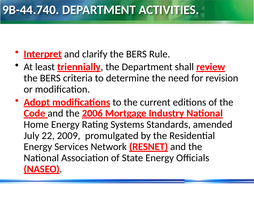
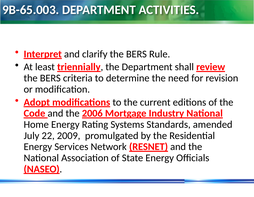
9B-44.740: 9B-44.740 -> 9B-65.003 (31, 10)
